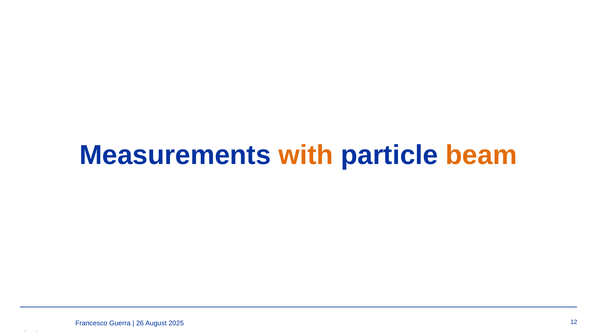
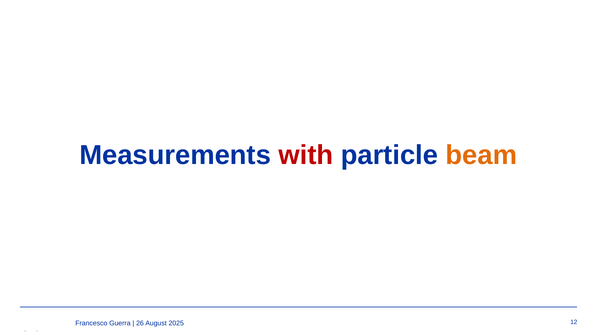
with colour: orange -> red (306, 155)
